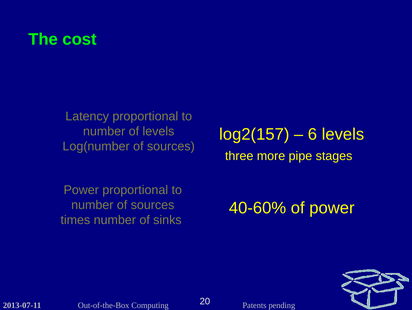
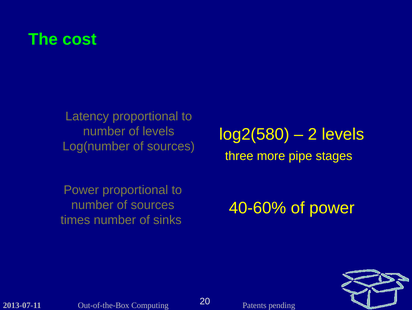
log2(157: log2(157 -> log2(580 (254, 134)
6: 6 -> 2 (312, 134)
